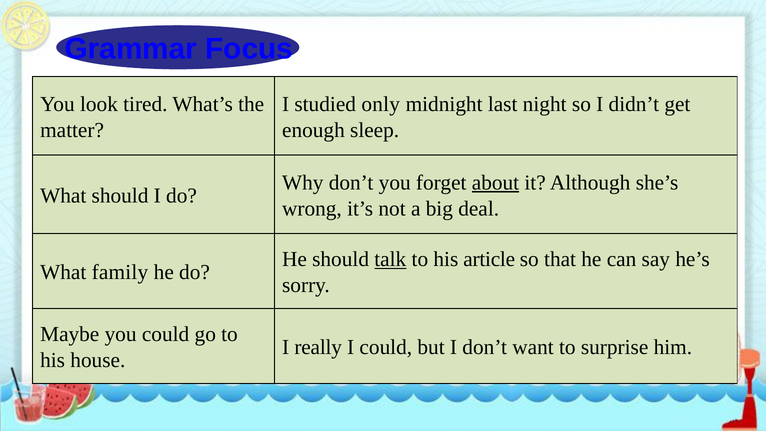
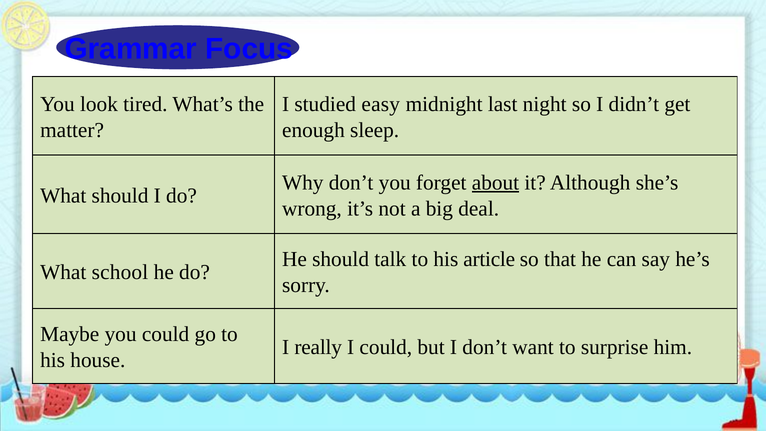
only: only -> easy (381, 104)
talk underline: present -> none (390, 259)
family: family -> school (120, 272)
